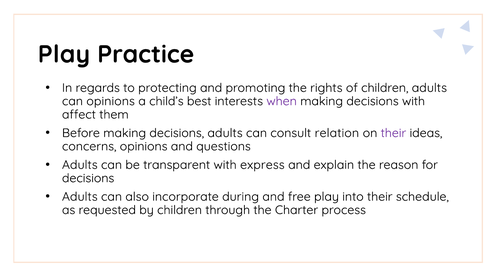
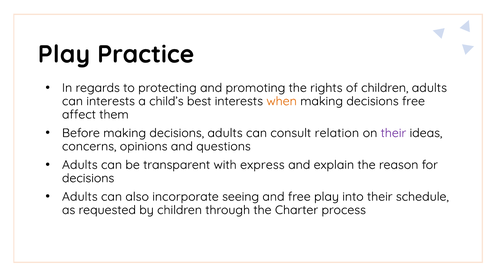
can opinions: opinions -> interests (111, 101)
when colour: purple -> orange (282, 101)
decisions with: with -> free (414, 101)
during: during -> seeing (241, 197)
